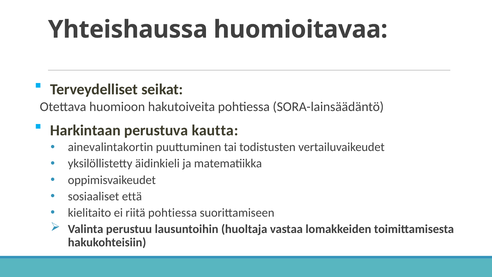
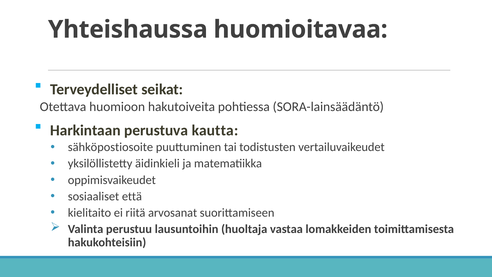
ainevalintakortin: ainevalintakortin -> sähköpostiosoite (110, 147)
riitä pohtiessa: pohtiessa -> arvosanat (173, 213)
